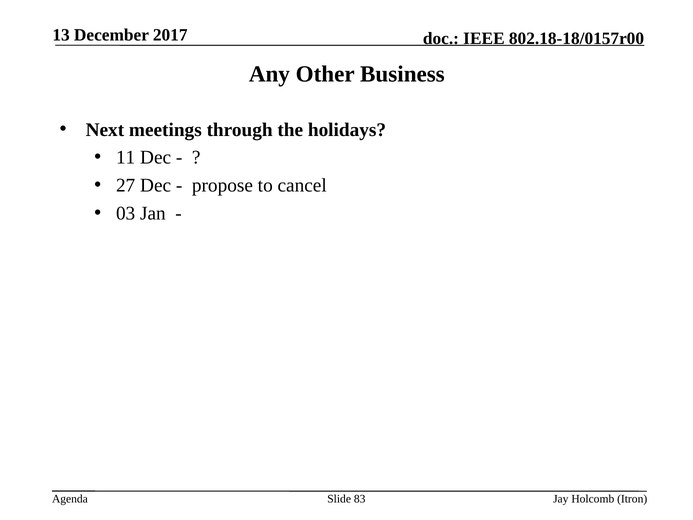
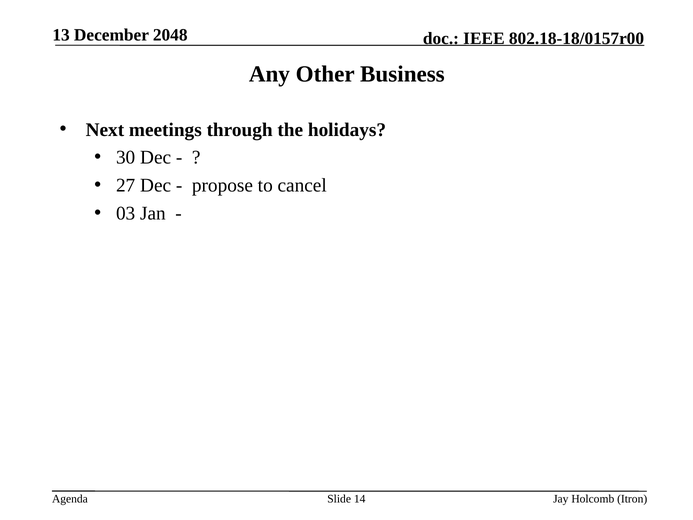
2017: 2017 -> 2048 (170, 35)
11: 11 -> 30 (126, 158)
83: 83 -> 14 (360, 498)
